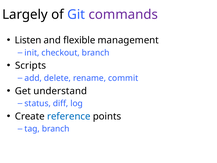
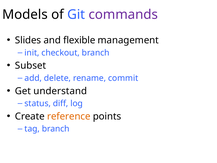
Largely: Largely -> Models (25, 14)
Listen: Listen -> Slides (28, 40)
Scripts: Scripts -> Subset (31, 66)
reference colour: blue -> orange (69, 116)
